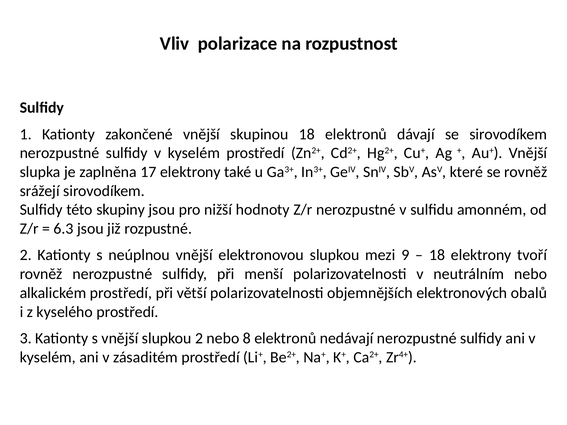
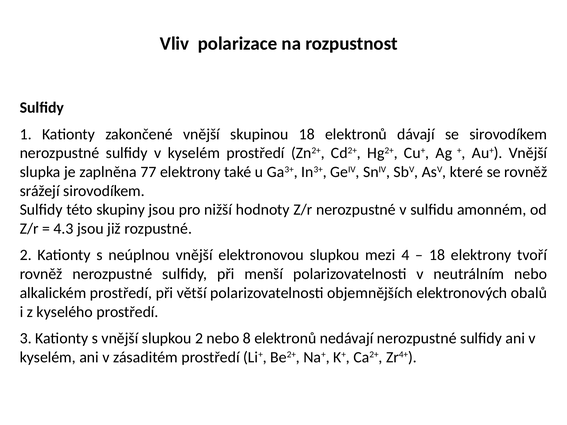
17: 17 -> 77 (148, 172)
6.3: 6.3 -> 4.3 (64, 229)
9: 9 -> 4 (405, 255)
